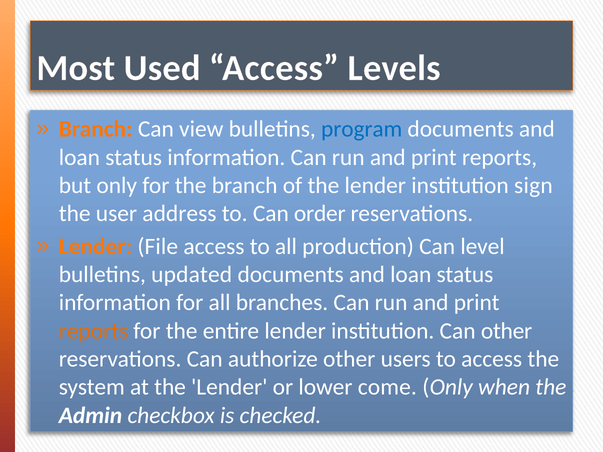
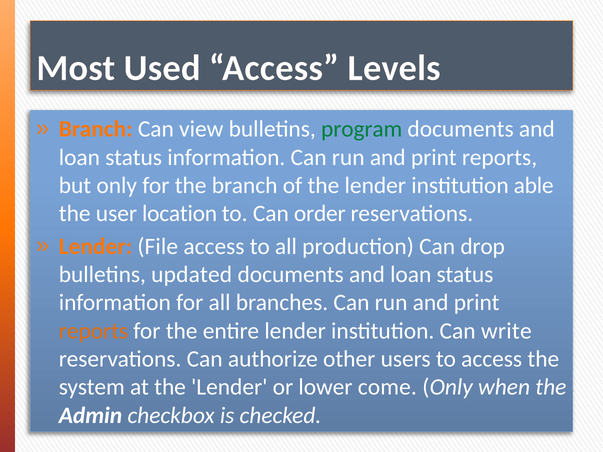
program colour: blue -> green (362, 129)
sign: sign -> able (534, 186)
address: address -> location (180, 214)
level: level -> drop (483, 247)
Can other: other -> write (506, 331)
